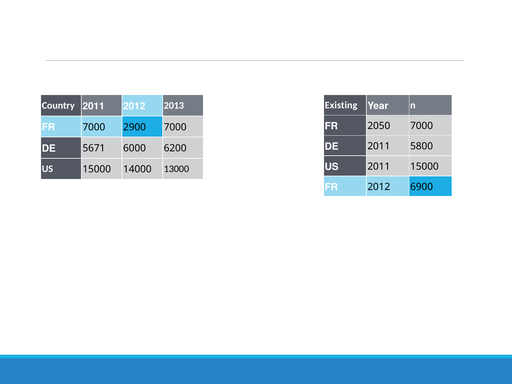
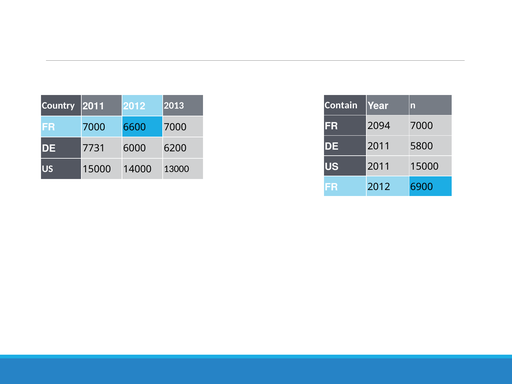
Existing: Existing -> Contain (341, 105)
2050: 2050 -> 2094 (379, 126)
2900: 2900 -> 6600 (135, 127)
5671: 5671 -> 7731 (94, 148)
